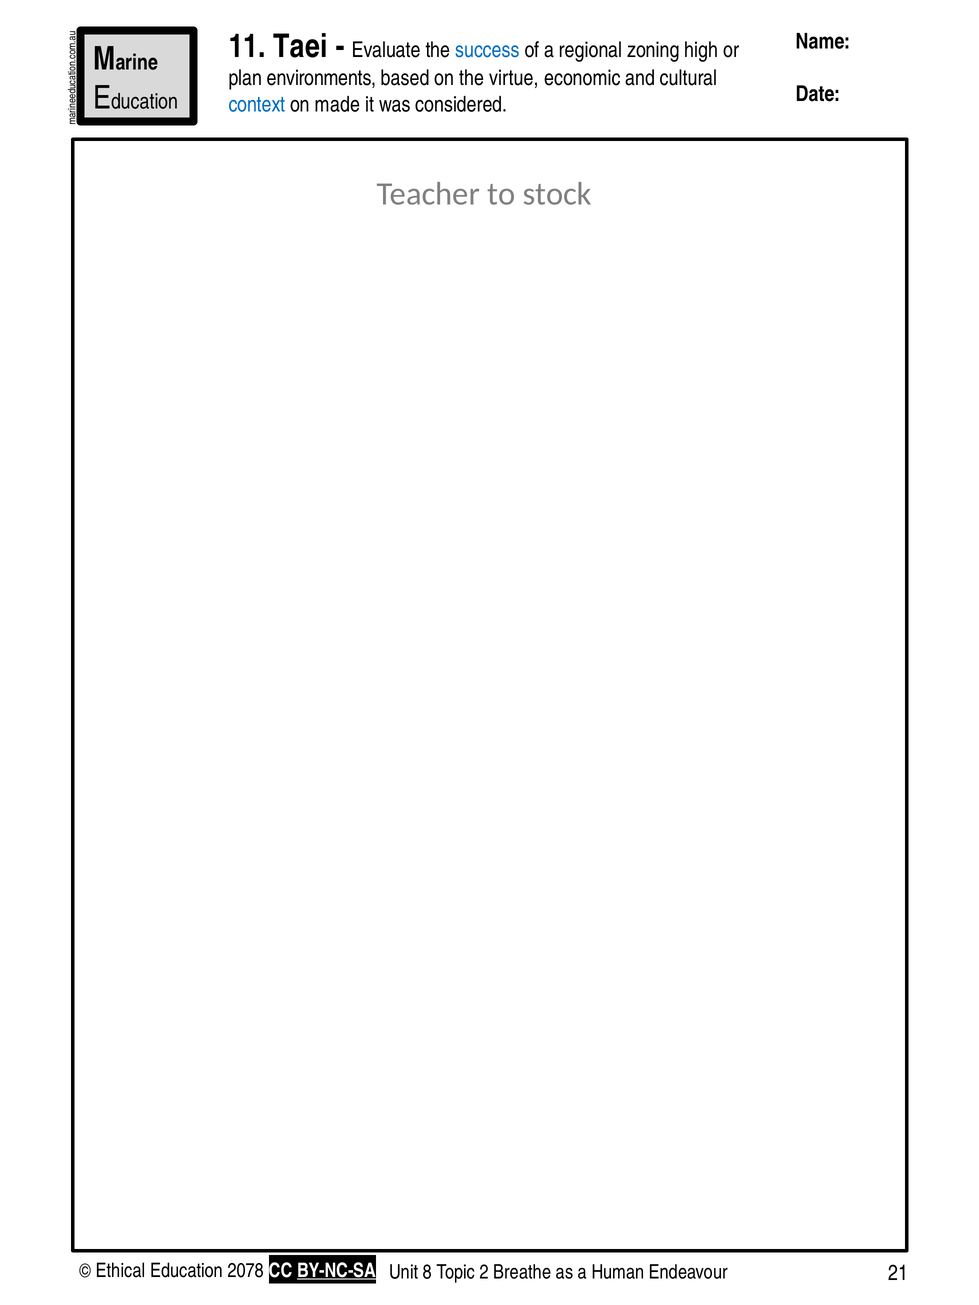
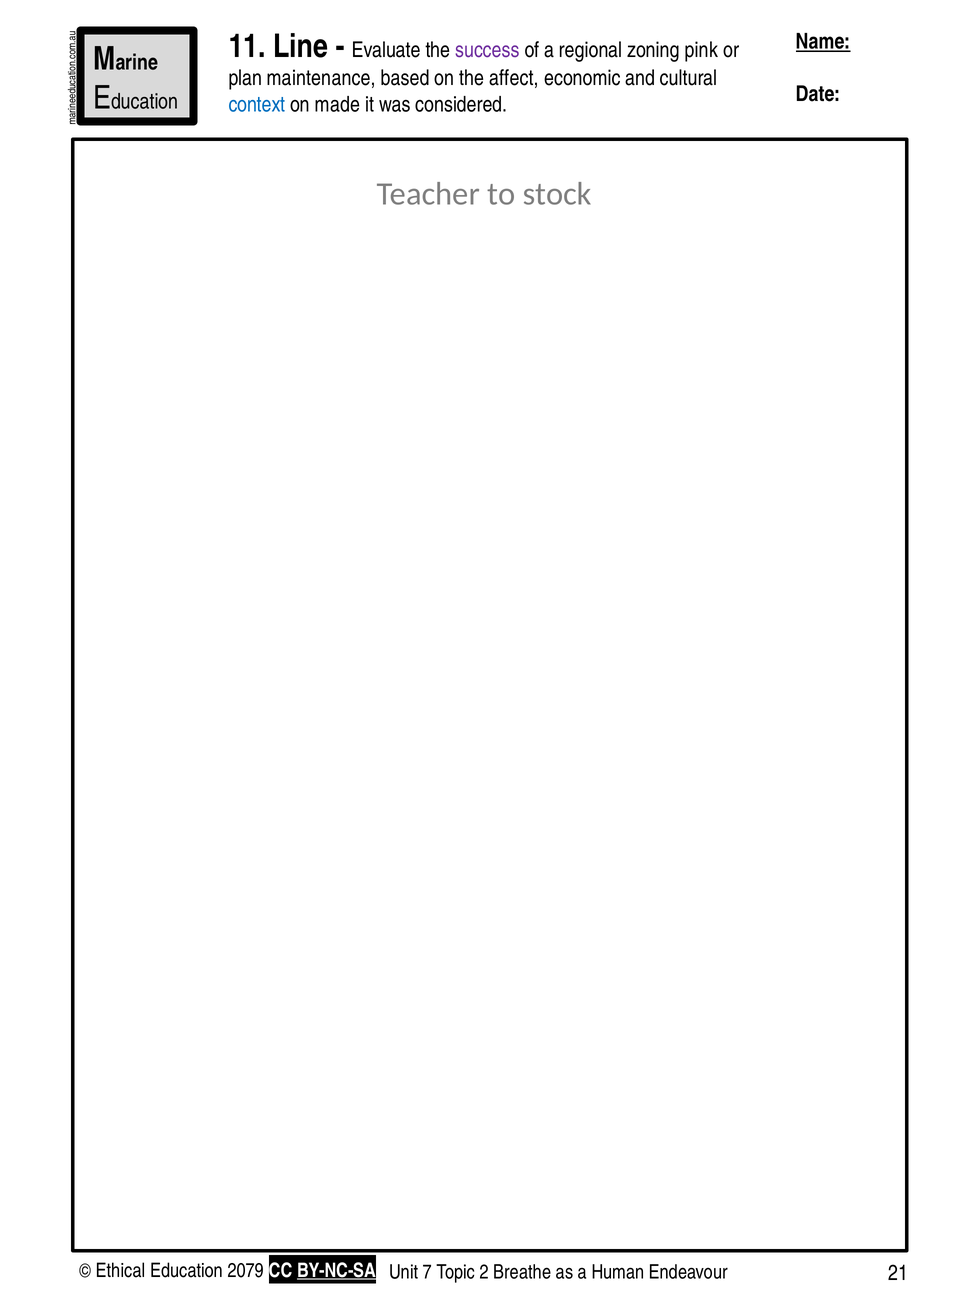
Name underline: none -> present (823, 42)
Taei: Taei -> Line (301, 46)
success colour: blue -> purple (487, 50)
high: high -> pink (701, 50)
environments: environments -> maintenance (321, 78)
virtue: virtue -> affect (514, 78)
2078: 2078 -> 2079 (246, 1271)
8: 8 -> 7 (427, 1272)
